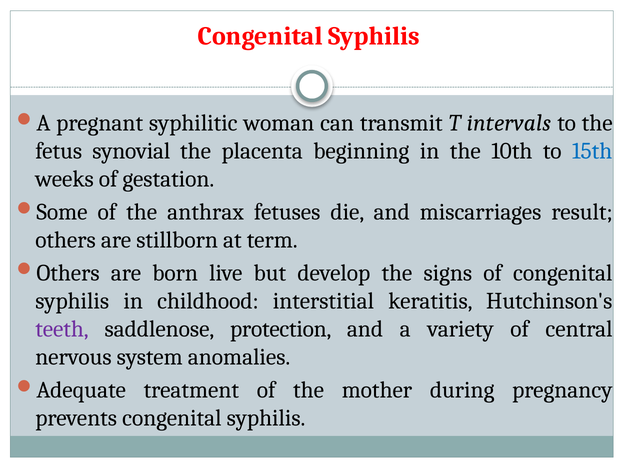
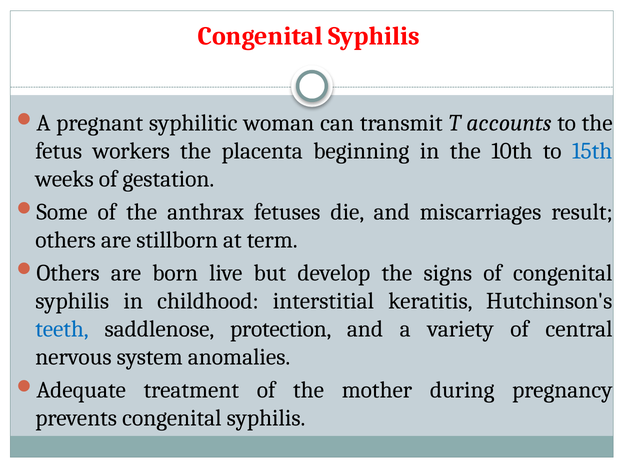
intervals: intervals -> accounts (509, 123)
synovial: synovial -> workers (131, 151)
teeth colour: purple -> blue (62, 329)
